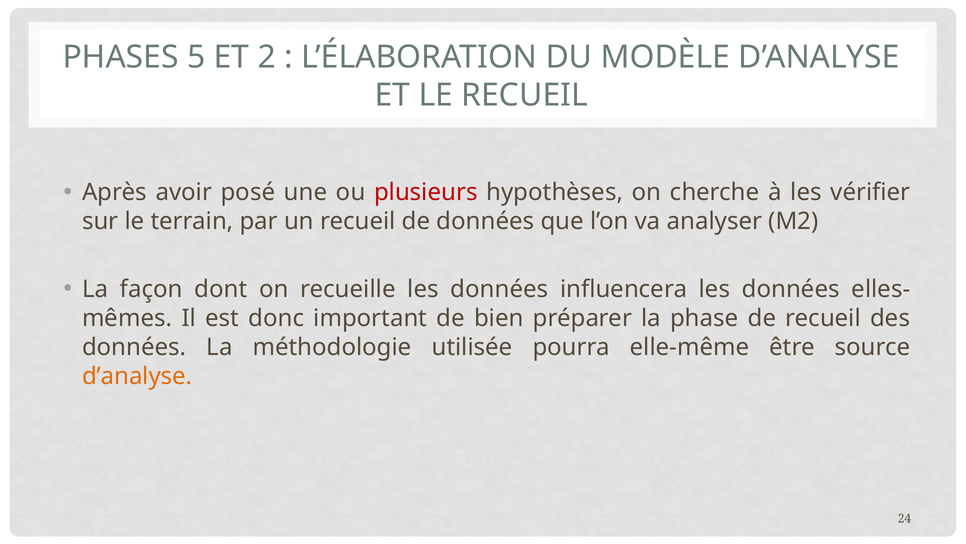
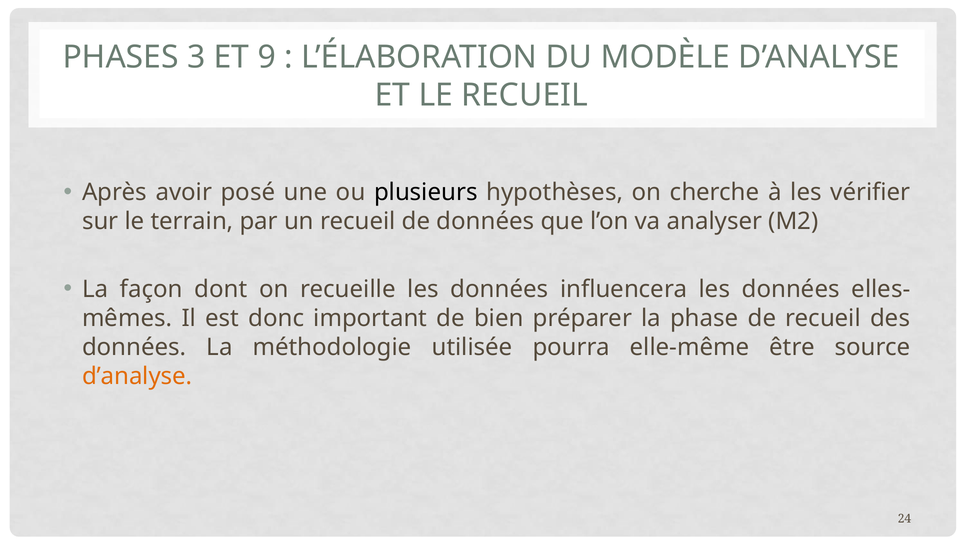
5: 5 -> 3 (196, 57)
2: 2 -> 9 (267, 57)
plusieurs colour: red -> black (426, 192)
